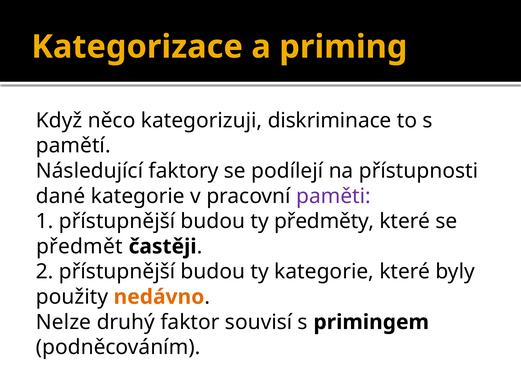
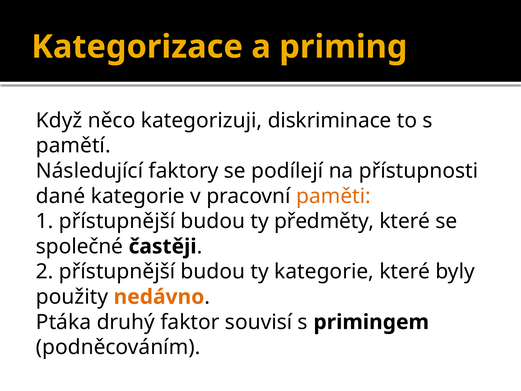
paměti colour: purple -> orange (334, 196)
předmět: předmět -> společné (80, 246)
Nelze: Nelze -> Ptáka (64, 322)
